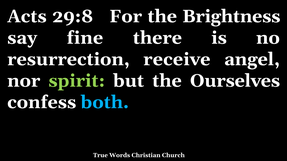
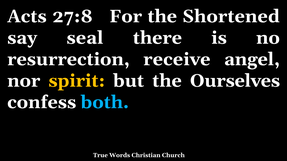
29:8: 29:8 -> 27:8 (73, 16)
Brightness: Brightness -> Shortened (231, 16)
fine: fine -> seal (85, 38)
spirit colour: light green -> yellow (77, 81)
